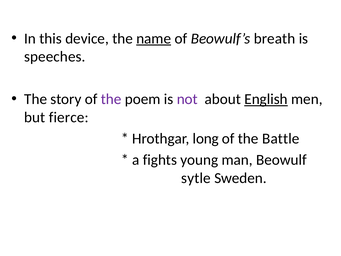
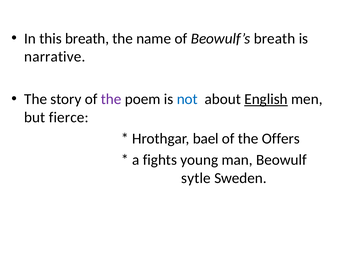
this device: device -> breath (87, 38)
name underline: present -> none (154, 38)
speeches: speeches -> narrative (55, 57)
not colour: purple -> blue (187, 99)
long: long -> bael (206, 139)
Battle: Battle -> Offers (281, 139)
